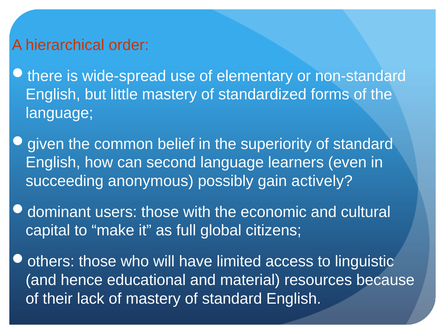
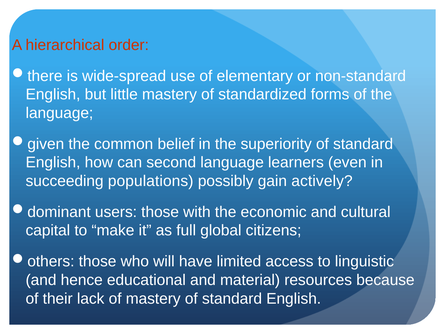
anonymous: anonymous -> populations (151, 181)
